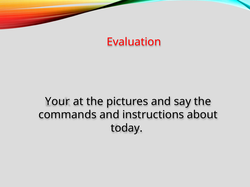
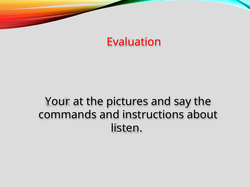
today: today -> listen (127, 128)
